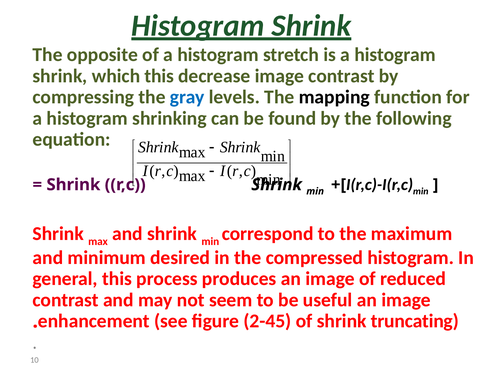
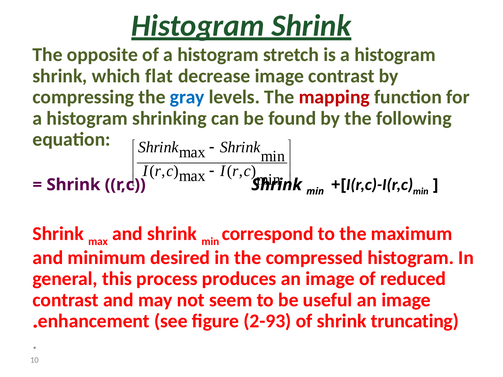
which this: this -> flat (159, 76)
mapping colour: black -> red (334, 97)
2-45: 2-45 -> 2-93 (267, 321)
